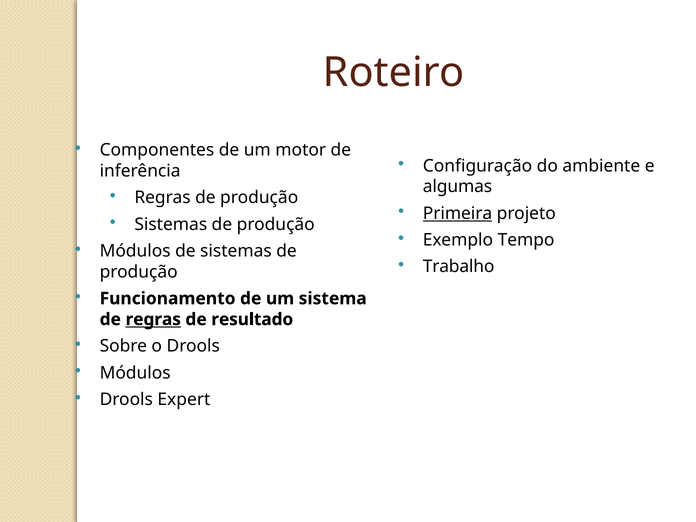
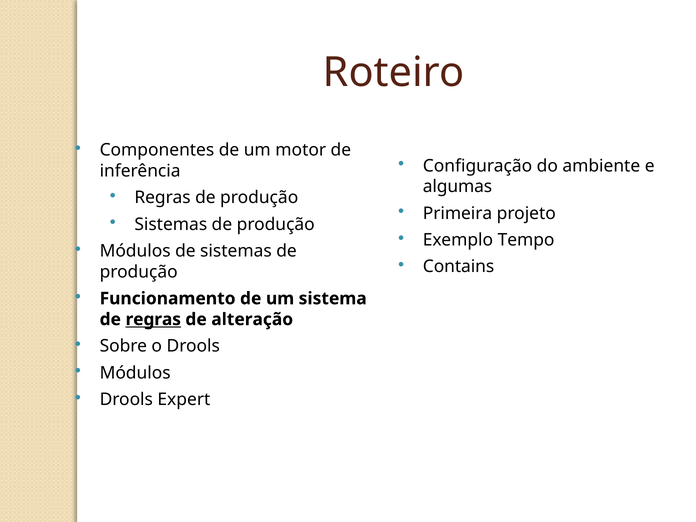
Primeira underline: present -> none (458, 213)
Trabalho: Trabalho -> Contains (459, 267)
resultado: resultado -> alteração (252, 319)
